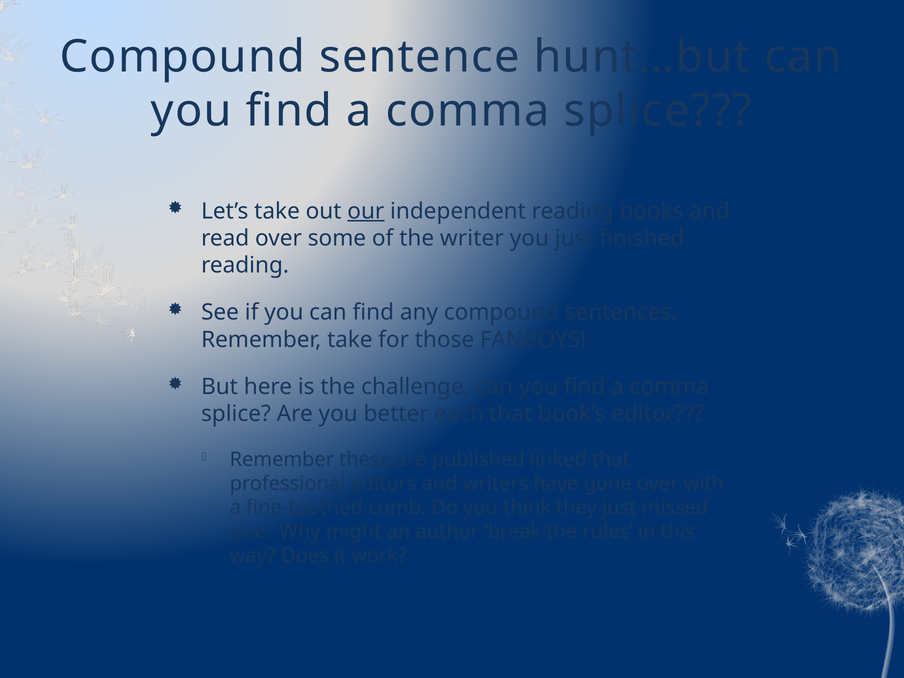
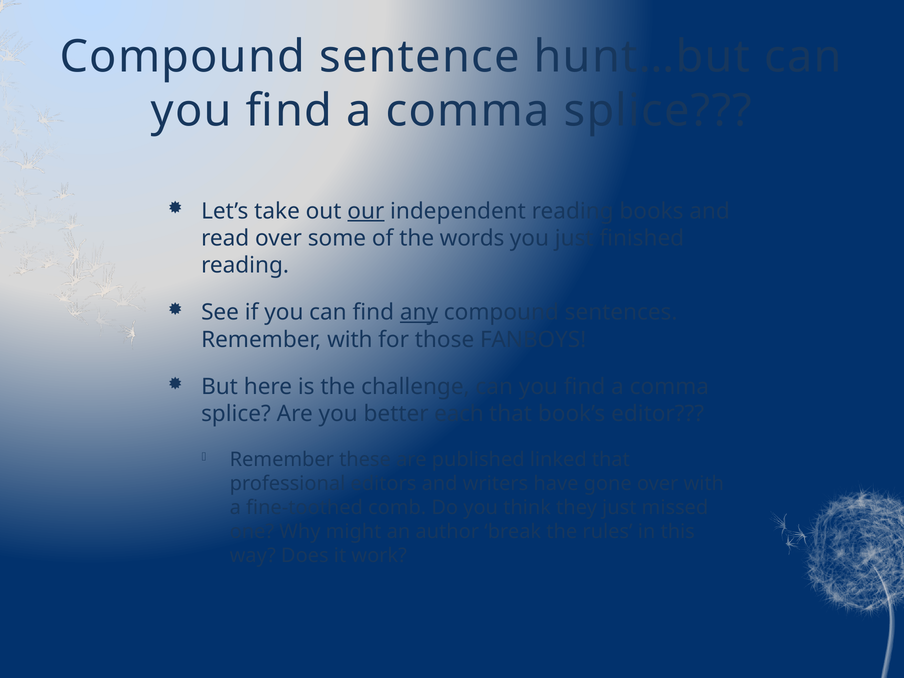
writer: writer -> words (472, 238)
any underline: none -> present (419, 313)
Remember take: take -> with (350, 340)
